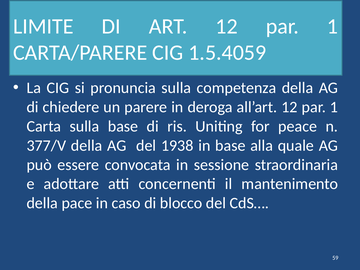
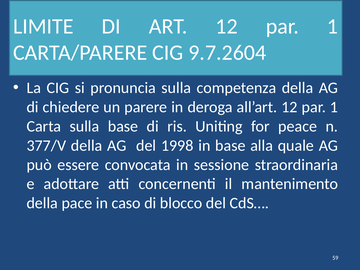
1.5.4059: 1.5.4059 -> 9.7.2604 (227, 53)
1938: 1938 -> 1998 (177, 146)
